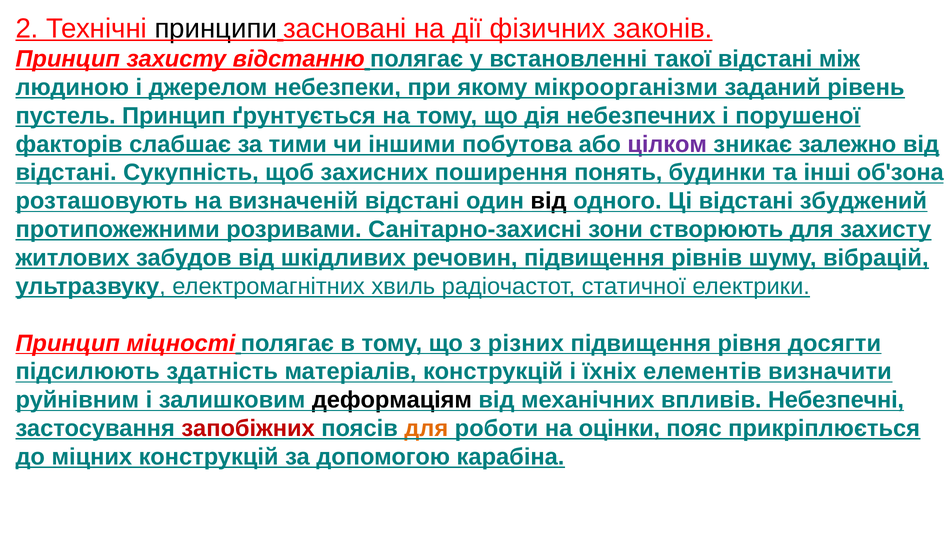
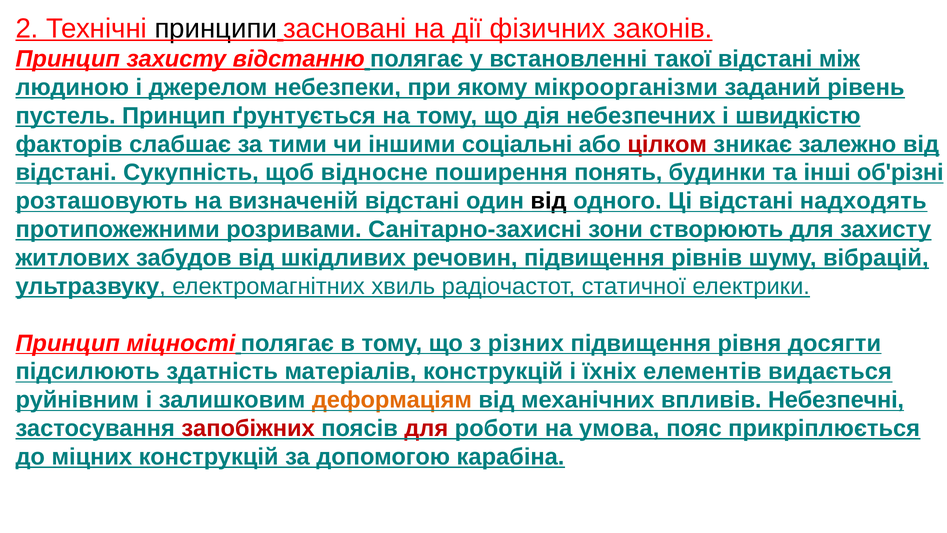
порушеної: порушеної -> швидкістю (798, 116)
побутова: побутова -> соціальні (517, 144)
цілком colour: purple -> red (667, 144)
захисних: захисних -> відносне (374, 173)
об'зона: об'зона -> об'різні (900, 173)
збуджений: збуджений -> надходять (863, 201)
визначити: визначити -> видається (830, 371)
деформаціям colour: black -> orange (392, 400)
для colour: orange -> red (426, 428)
оцінки: оцінки -> умова (619, 428)
